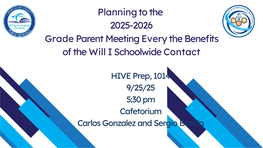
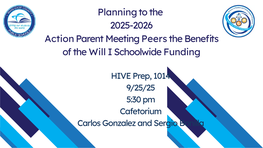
Grade: Grade -> Action (59, 39)
Every: Every -> Peers (154, 39)
Contact: Contact -> Funding (182, 52)
